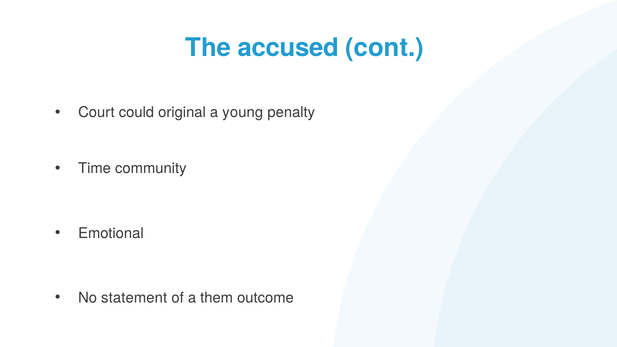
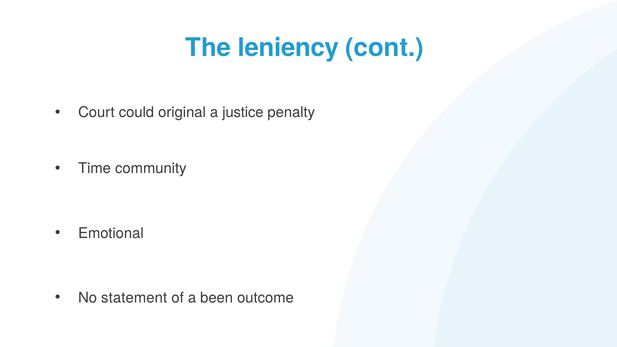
accused: accused -> leniency (288, 48)
young: young -> justice (243, 113)
them: them -> been (217, 298)
